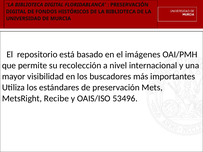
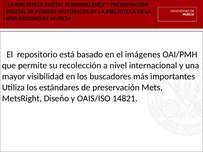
Recibe: Recibe -> Diseño (56, 99)
53496: 53496 -> 14821 (125, 99)
